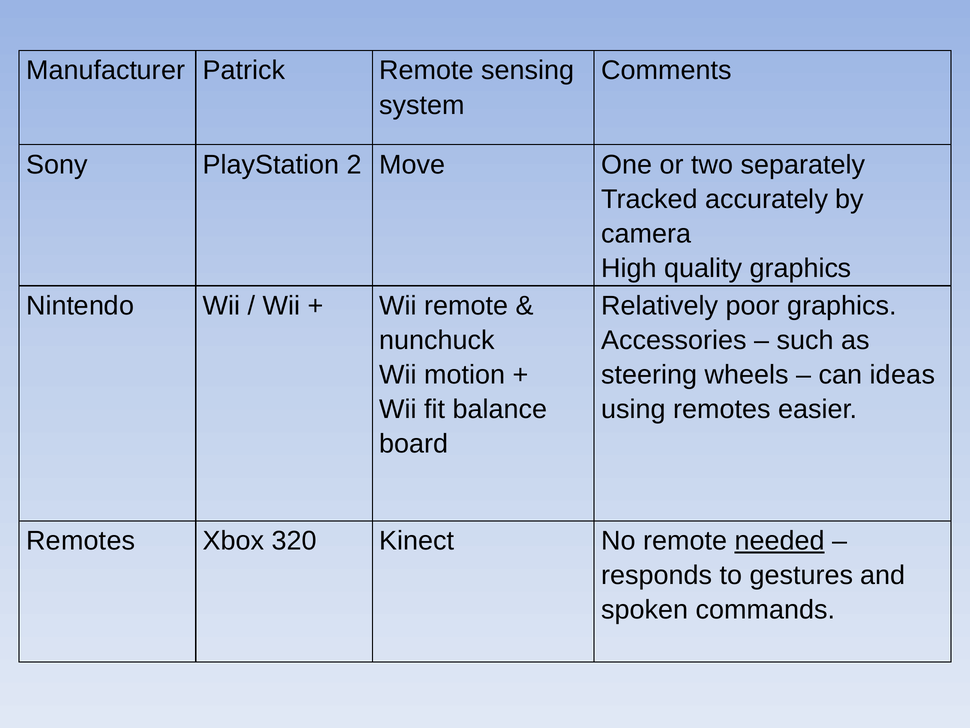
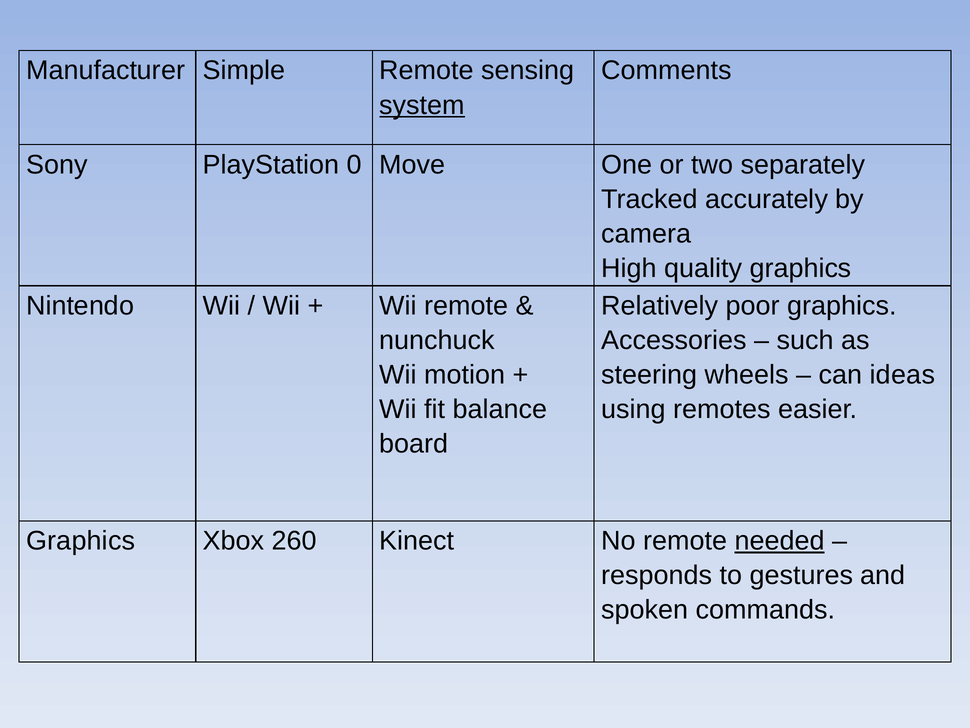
Patrick: Patrick -> Simple (244, 71)
system underline: none -> present (422, 105)
2: 2 -> 0 (354, 165)
Remotes: Remotes -> Graphics (81, 541)
320: 320 -> 260 (294, 541)
